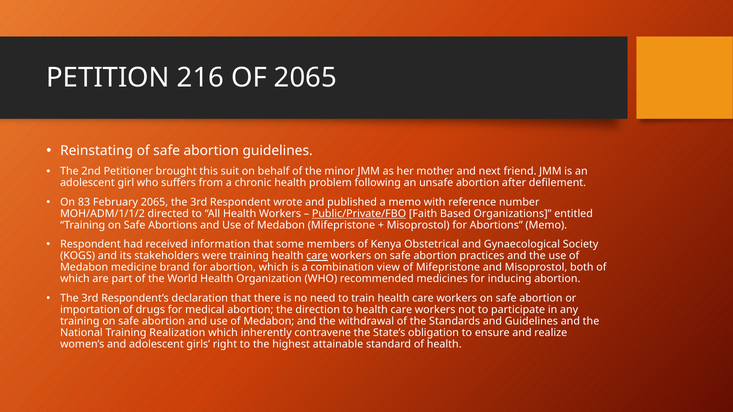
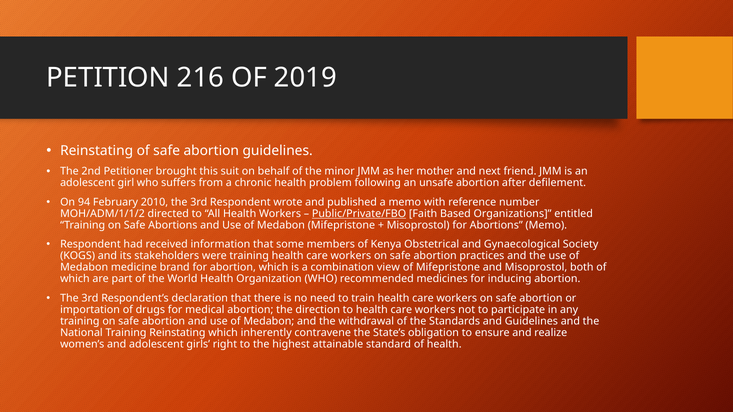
OF 2065: 2065 -> 2019 (305, 78)
83: 83 -> 94 (84, 202)
February 2065: 2065 -> 2010 (154, 202)
care underline: present -> none (317, 256)
Training Realization: Realization -> Reinstating (177, 333)
